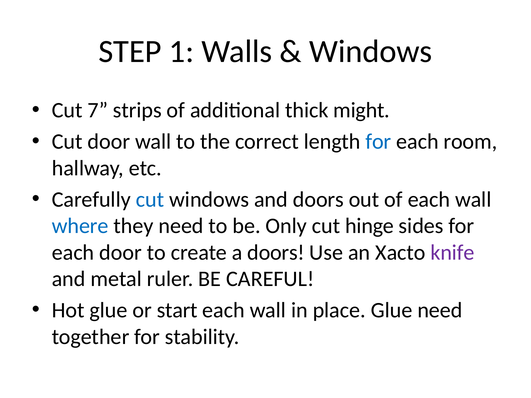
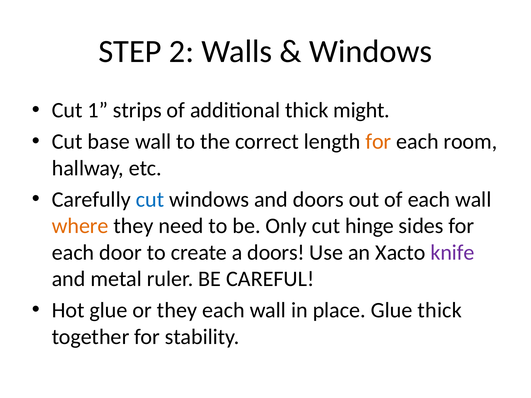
1: 1 -> 2 (182, 51)
7: 7 -> 1 (98, 110)
Cut door: door -> base (109, 142)
for colour: blue -> orange (378, 142)
where colour: blue -> orange (80, 226)
or start: start -> they (177, 310)
Glue need: need -> thick (440, 310)
